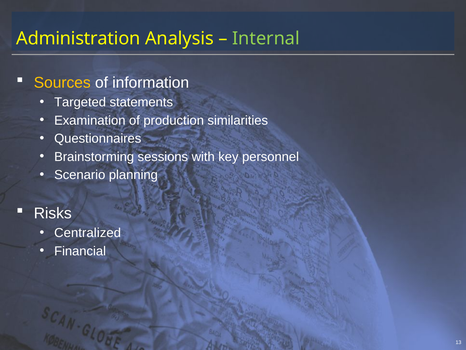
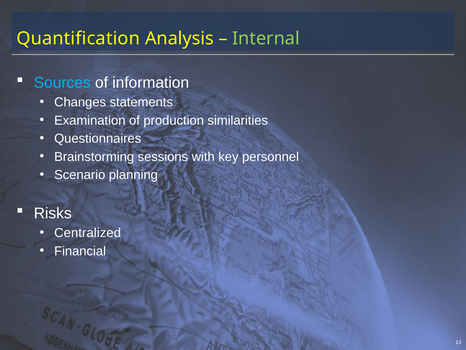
Administration: Administration -> Quantification (78, 39)
Sources colour: yellow -> light blue (62, 83)
Targeted: Targeted -> Changes (80, 102)
